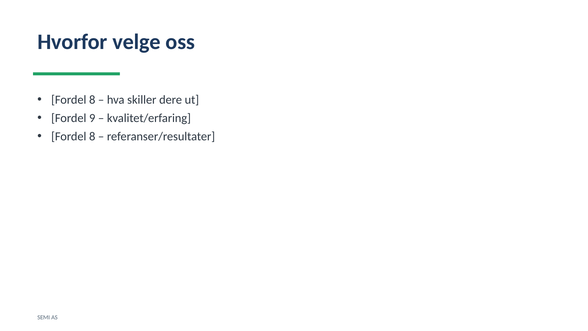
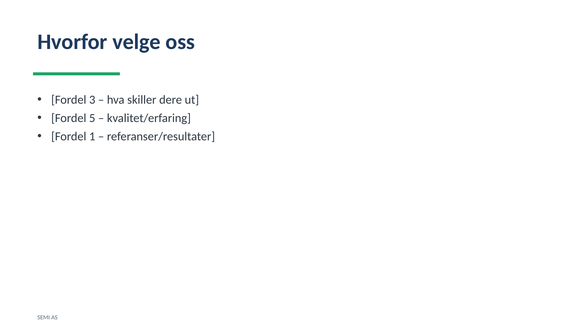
8: 8 -> 3 (92, 100)
9: 9 -> 5 (92, 118)
8: 8 -> 1 (92, 136)
